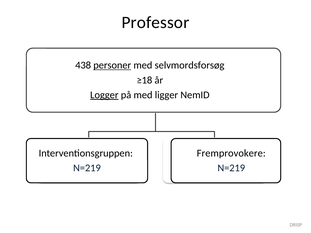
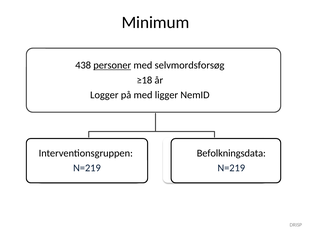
Professor: Professor -> Minimum (156, 23)
Logger underline: present -> none (104, 95)
Fremprovokere: Fremprovokere -> Befolkningsdata (231, 153)
